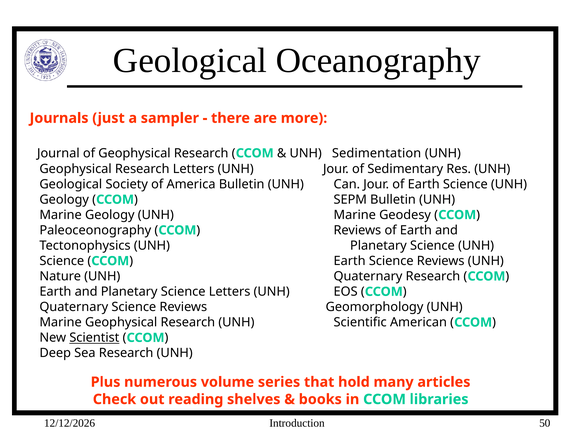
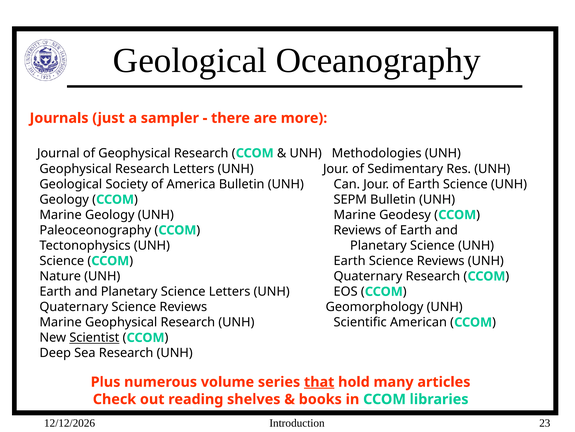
Sedimentation: Sedimentation -> Methodologies (377, 153)
that underline: none -> present (319, 381)
50: 50 -> 23 (545, 422)
